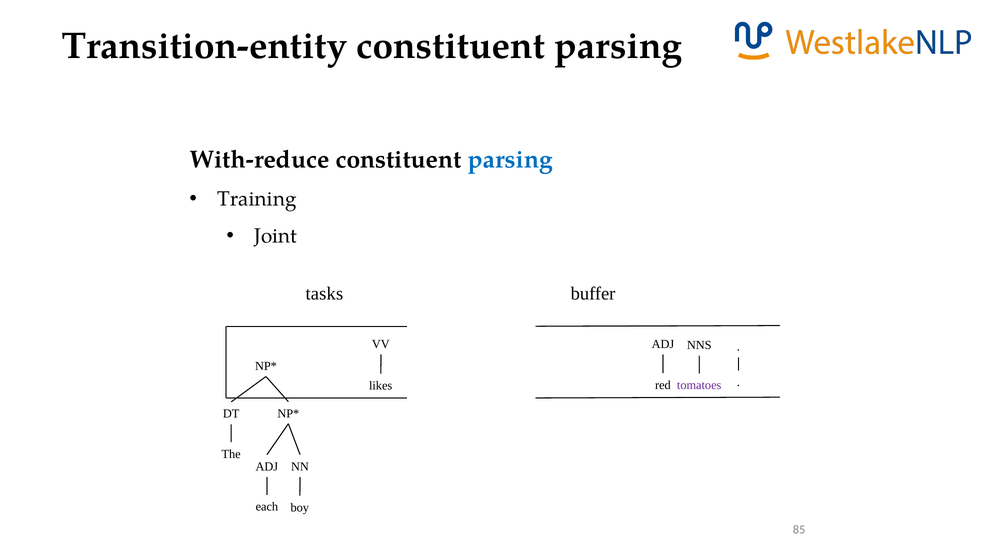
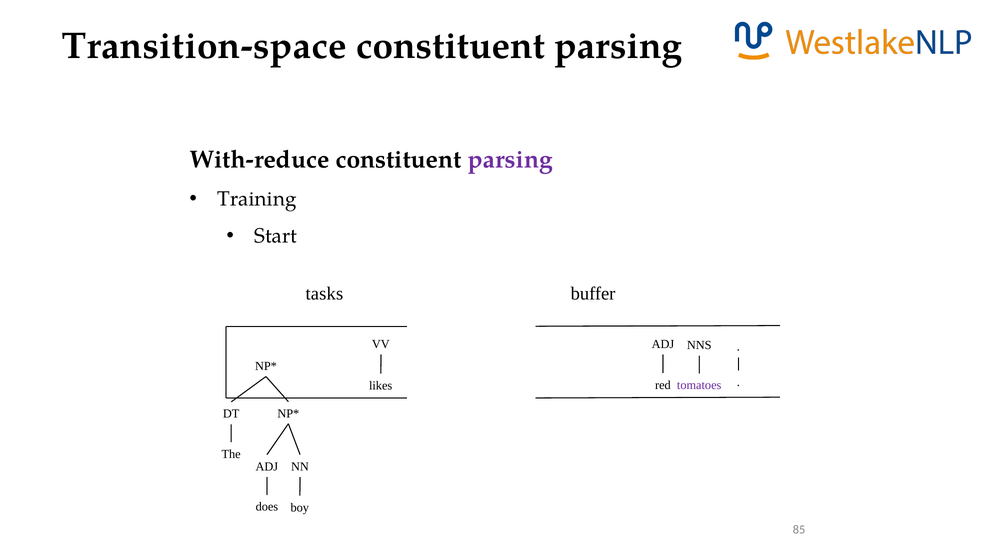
Transition-entity: Transition-entity -> Transition-space (204, 46)
parsing colour: blue -> purple (510, 160)
Joint: Joint -> Start (276, 236)
each: each -> does (267, 507)
